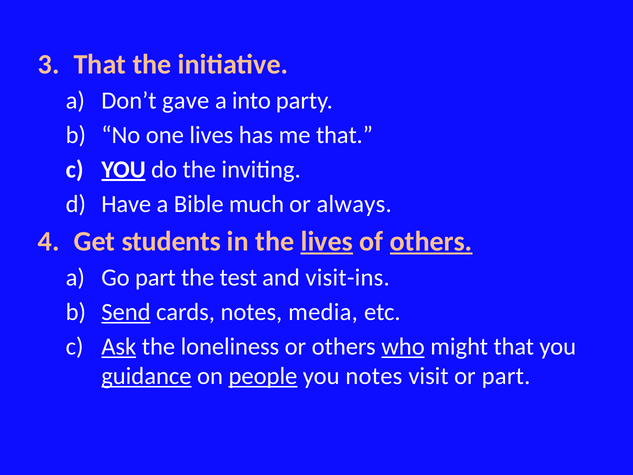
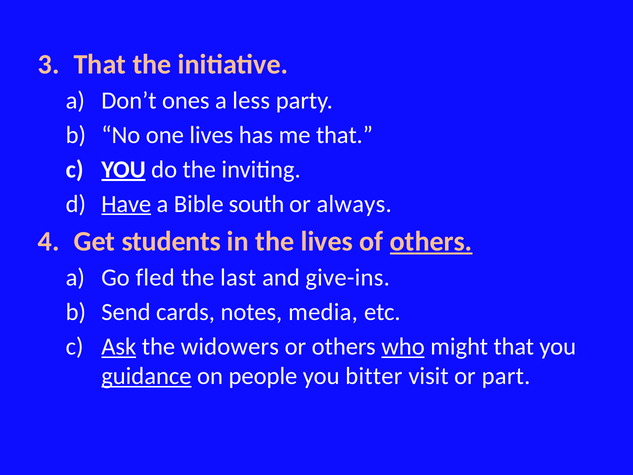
gave: gave -> ones (186, 101)
into: into -> less (251, 101)
Have underline: none -> present (126, 204)
much: much -> south (257, 204)
lives underline: present -> none (327, 241)
Go part: part -> fled (155, 278)
test: test -> last (238, 278)
visit-ins: visit-ins -> give-ins (348, 278)
Send underline: present -> none (126, 312)
loneliness: loneliness -> widowers (230, 346)
people underline: present -> none (263, 376)
you notes: notes -> bitter (374, 376)
